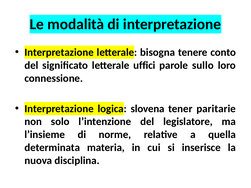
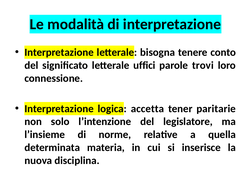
sullo: sullo -> trovi (203, 65)
slovena: slovena -> accetta (147, 109)
